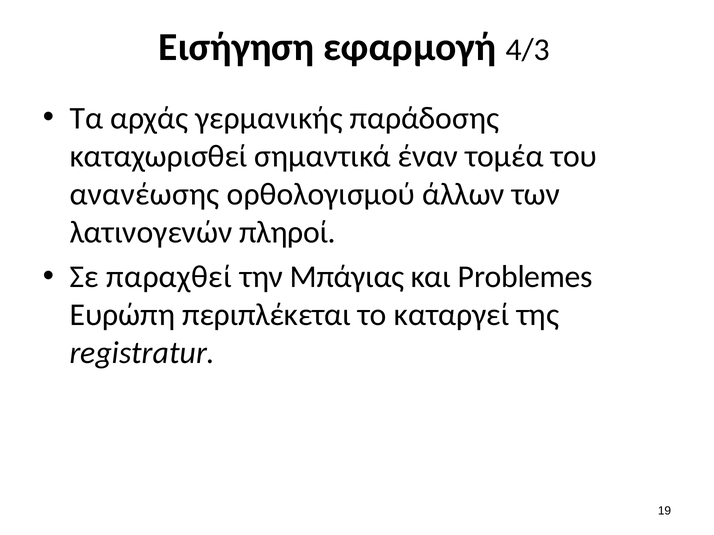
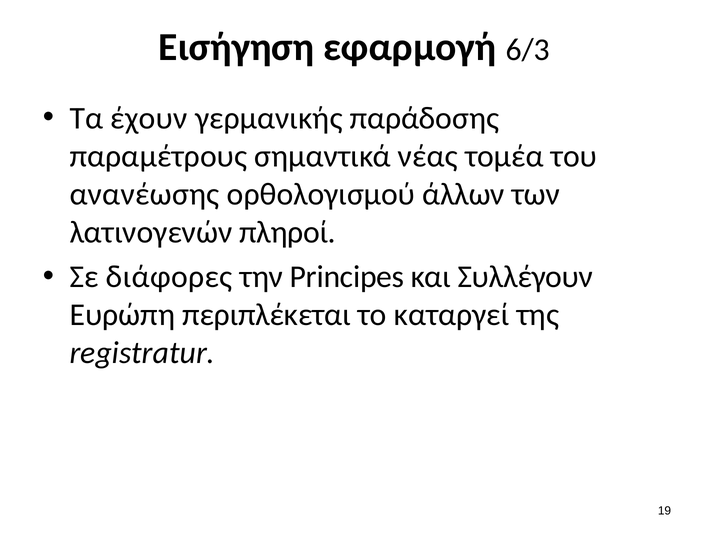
4/3: 4/3 -> 6/3 (528, 50)
αρχάς: αρχάς -> έχουν (149, 118)
καταχωρισθεί: καταχωρισθεί -> παραμέτρους (158, 156)
έναν: έναν -> νέας (428, 156)
παραχθεί: παραχθεί -> διάφορες (169, 277)
Μπάγιας: Μπάγιας -> Principes (347, 277)
Problemes: Problemes -> Συλλέγουν (525, 277)
